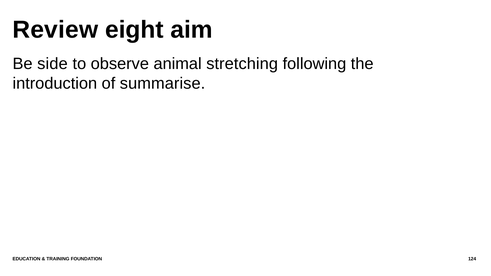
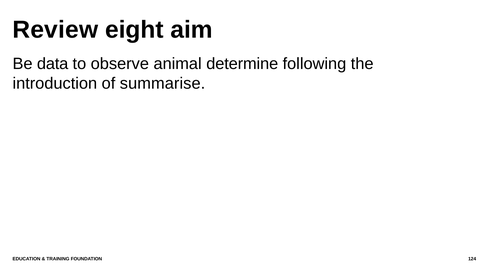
side: side -> data (53, 64)
stretching: stretching -> determine (242, 64)
